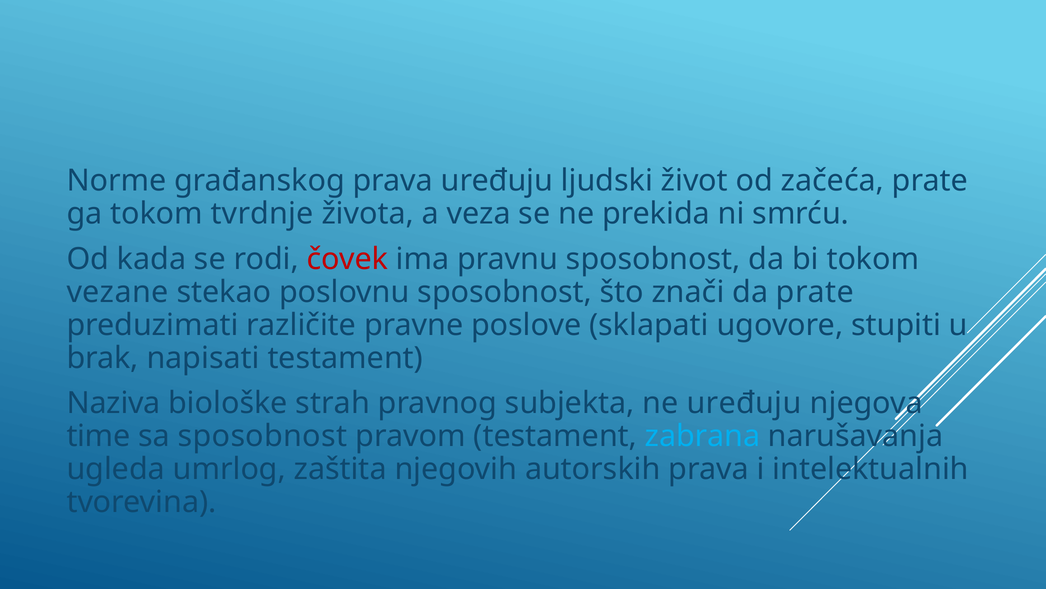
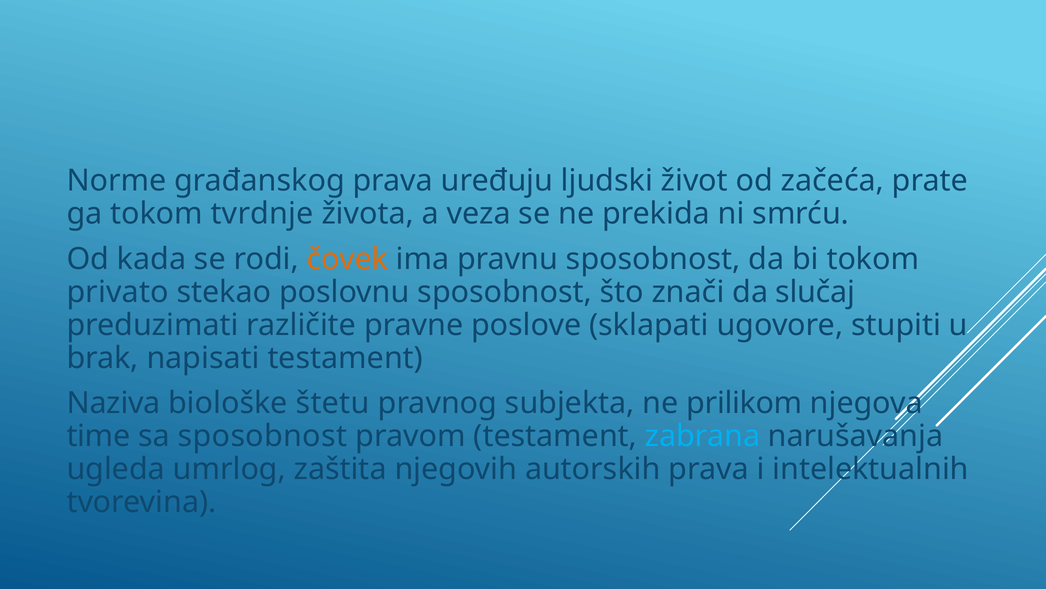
čovek colour: red -> orange (347, 259)
vezane: vezane -> privato (118, 292)
da prate: prate -> slučaj (815, 292)
strah: strah -> štetu (333, 403)
ne uređuju: uređuju -> prilikom (744, 403)
